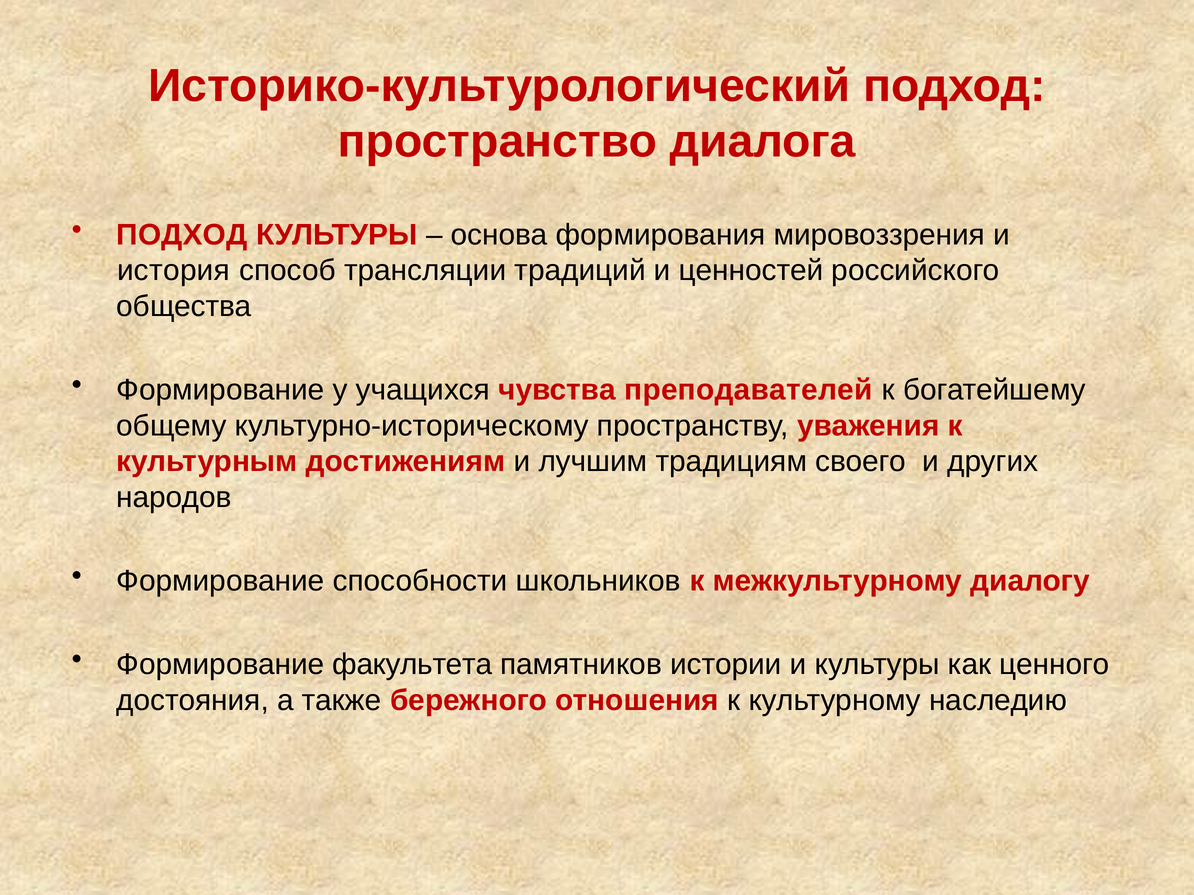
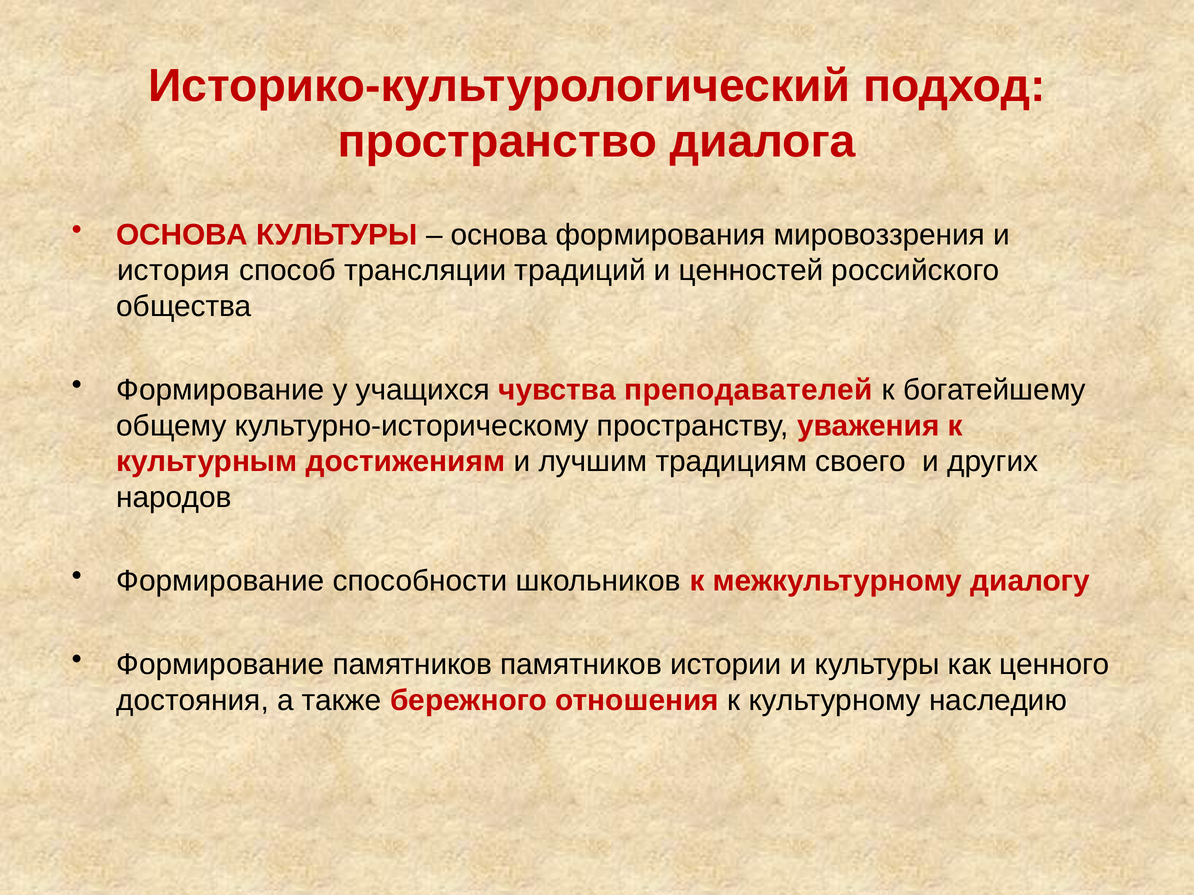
ПОДХОД: ПОДХОД -> ОСНОВА (182, 235)
Формирование факультета: факультета -> памятников (412, 665)
